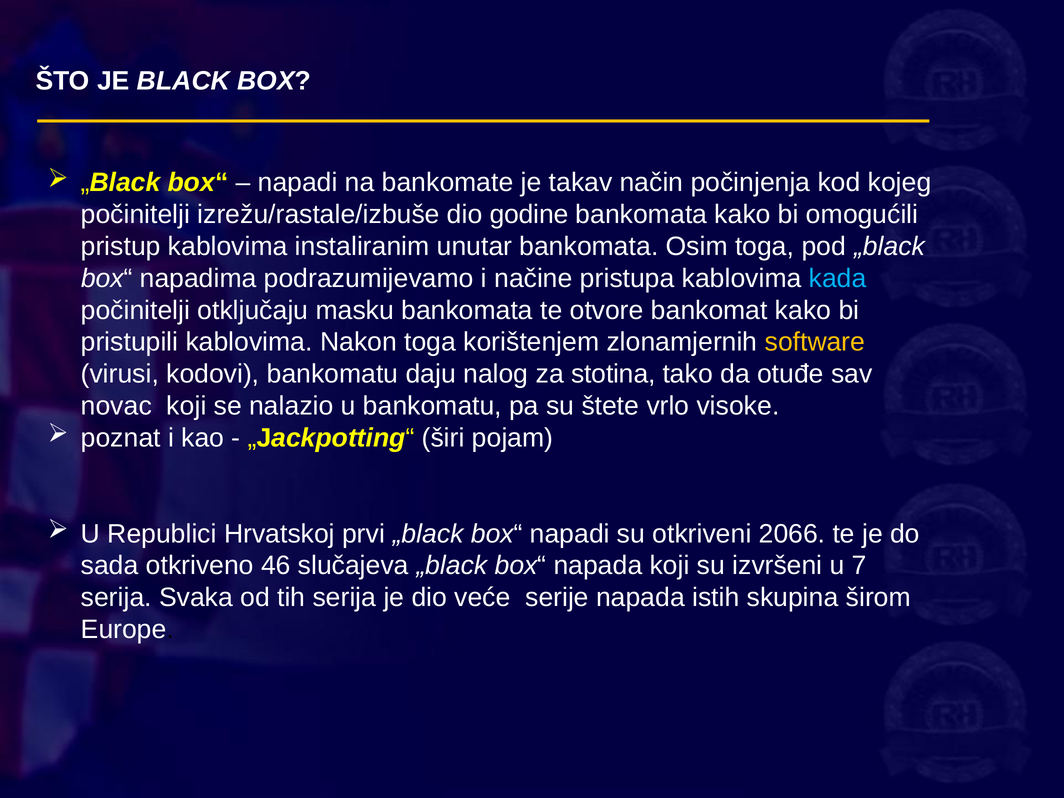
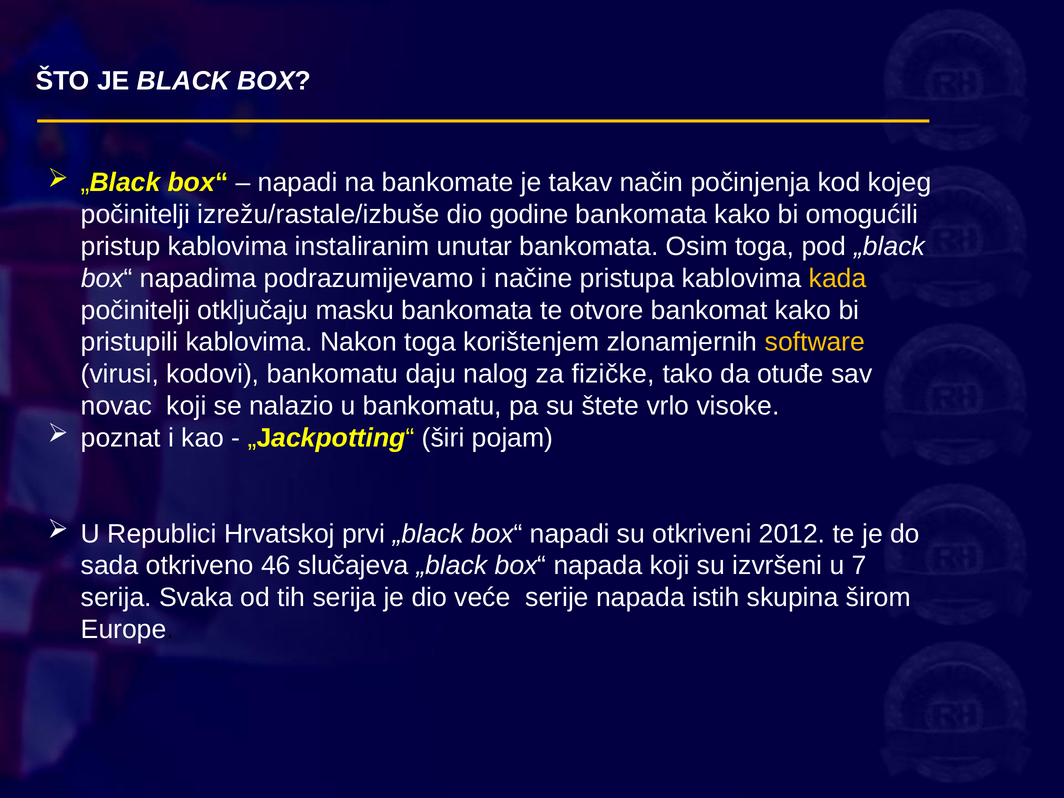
kada colour: light blue -> yellow (838, 278)
stotina: stotina -> fizičke (613, 374)
2066: 2066 -> 2012 (792, 534)
